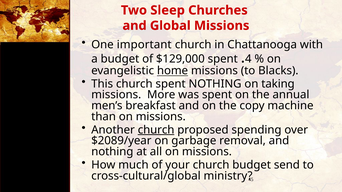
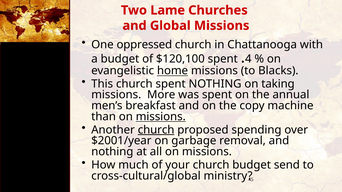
Sleep: Sleep -> Lame (168, 10)
important: important -> oppressed (144, 45)
$129,000: $129,000 -> $120,100 (180, 59)
missions underline: none -> present (161, 117)
$2089/year: $2089/year -> $2001/year (121, 141)
